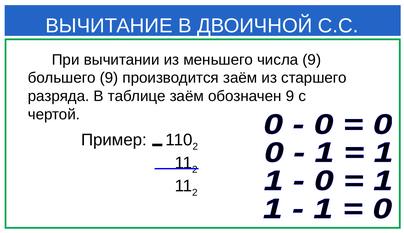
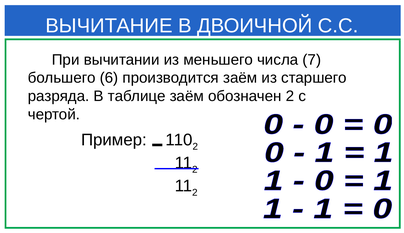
числа 9: 9 -> 7 (312, 60)
большего 9: 9 -> 6 (109, 78)
обозначен 9: 9 -> 2 (290, 96)
